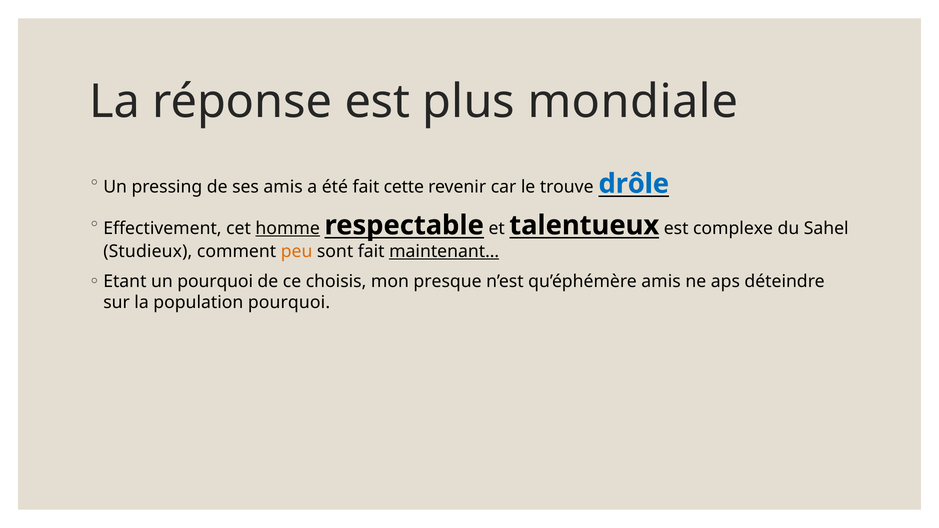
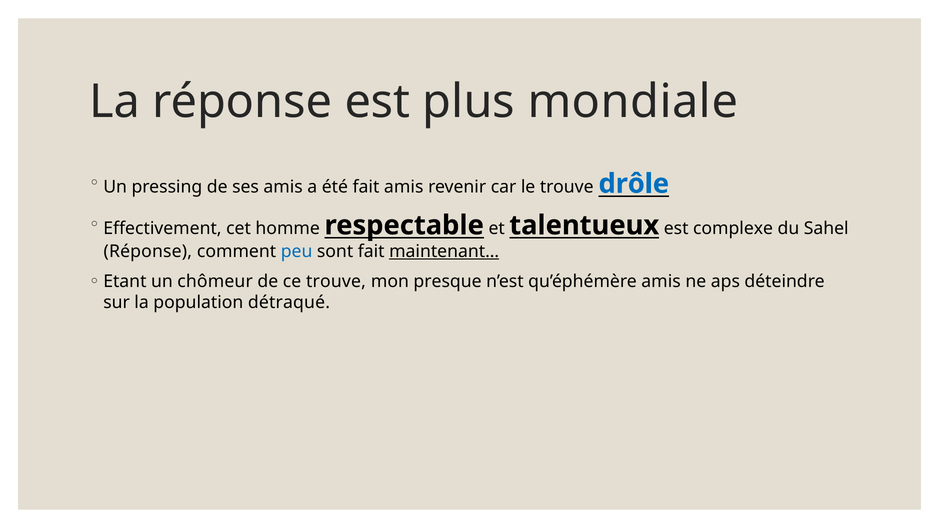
fait cette: cette -> amis (404, 187)
homme underline: present -> none (288, 229)
Studieux: Studieux -> Réponse (148, 252)
peu colour: orange -> blue (297, 252)
un pourquoi: pourquoi -> chômeur (215, 282)
ce choisis: choisis -> trouve (336, 282)
population pourquoi: pourquoi -> détraqué (289, 303)
